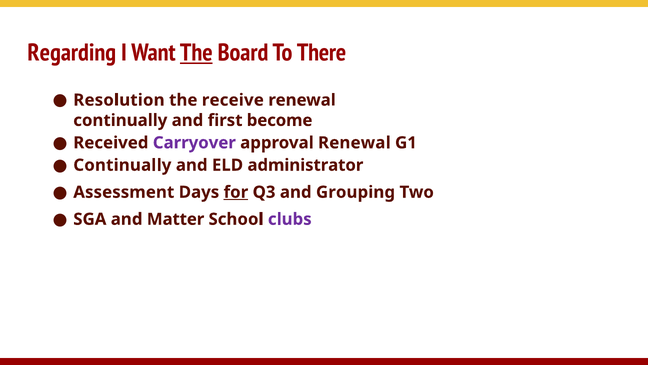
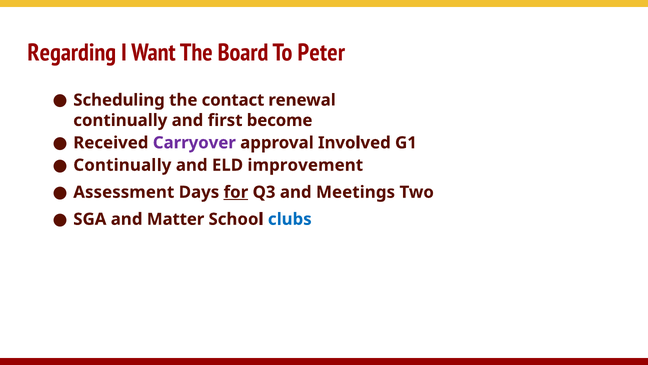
The underline: present -> none (196, 53)
There: There -> Peter (321, 53)
Resolution: Resolution -> Scheduling (119, 100)
receive: receive -> contact (233, 100)
approval Renewal: Renewal -> Involved (354, 143)
administrator: administrator -> improvement (305, 165)
Grouping: Grouping -> Meetings (356, 192)
clubs colour: purple -> blue (290, 219)
